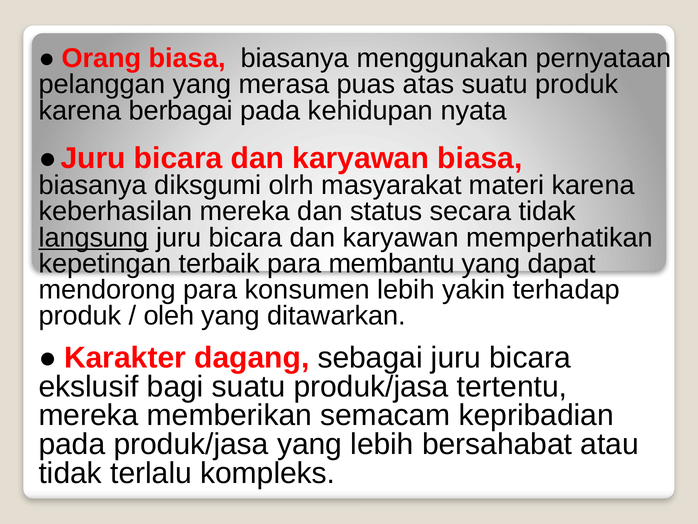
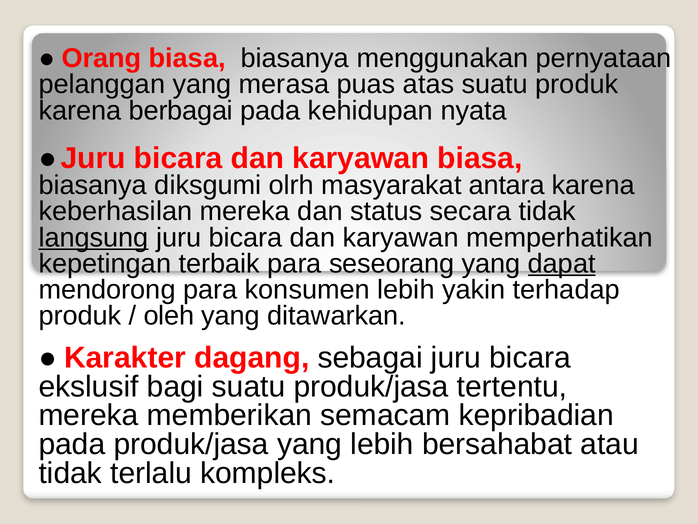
materi: materi -> antara (507, 185)
membantu: membantu -> seseorang (392, 263)
dapat underline: none -> present (562, 263)
